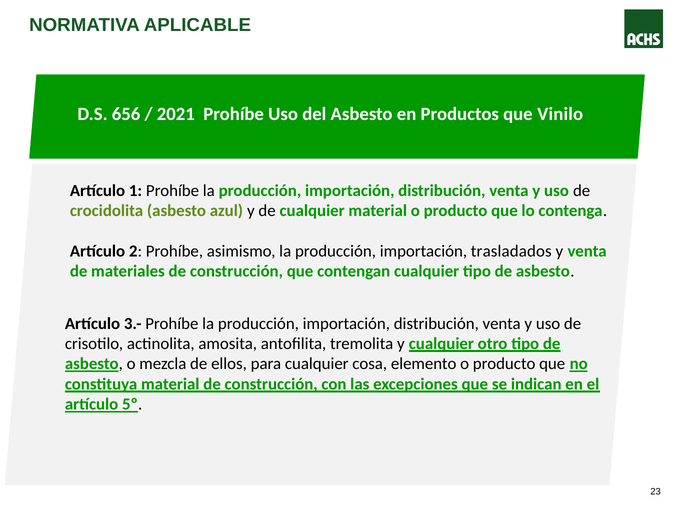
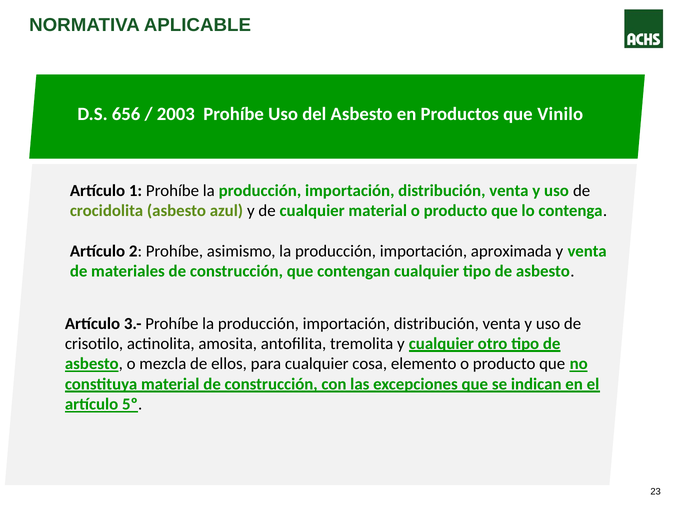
2021: 2021 -> 2003 (176, 114)
trasladados: trasladados -> aproximada (511, 251)
